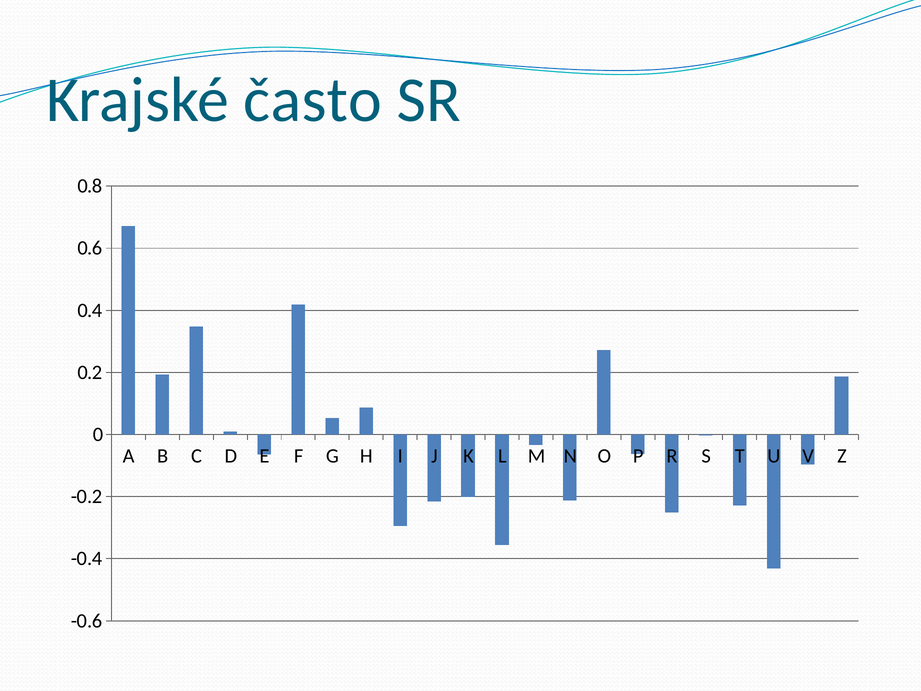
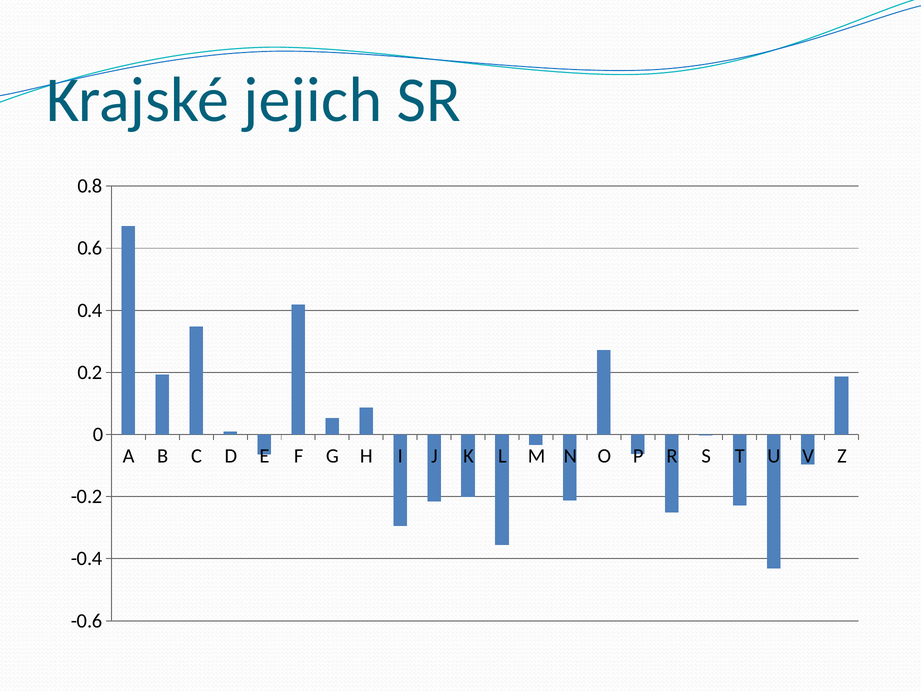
často: často -> jejich (313, 100)
